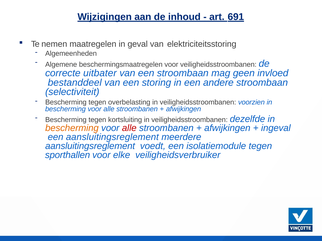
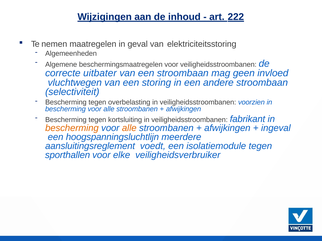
691: 691 -> 222 (236, 17)
bestanddeel: bestanddeel -> vluchtwegen (75, 83)
dezelfde: dezelfde -> fabrikant (248, 119)
alle colour: red -> orange (129, 128)
een aansluitingsreglement: aansluitingsreglement -> hoogspanningsluchtlijn (112, 137)
